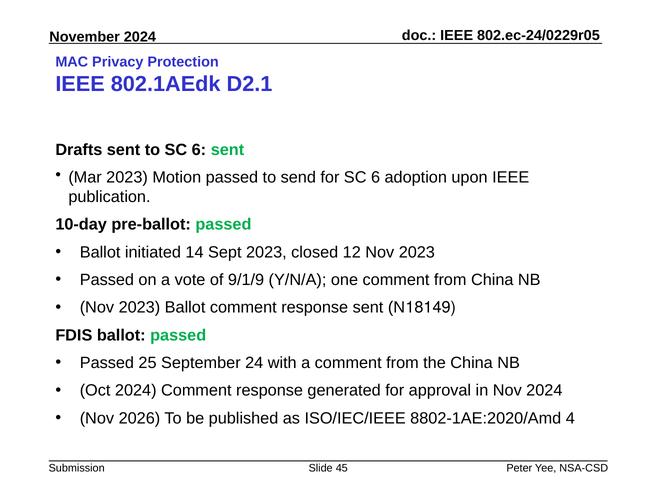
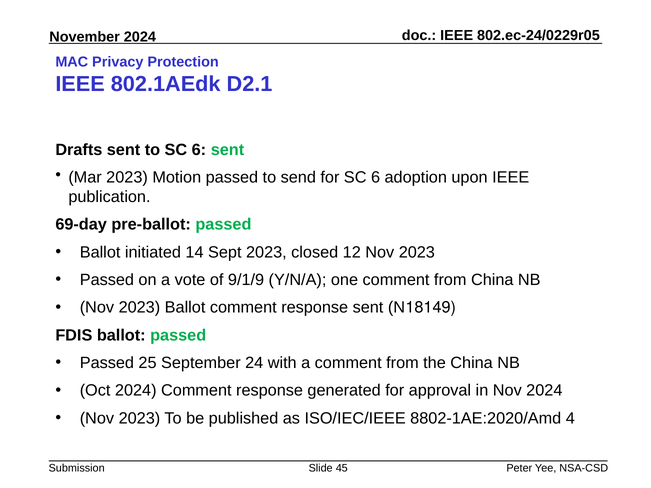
10-day: 10-day -> 69-day (81, 225)
2026: 2026 -> 2023 (139, 418)
